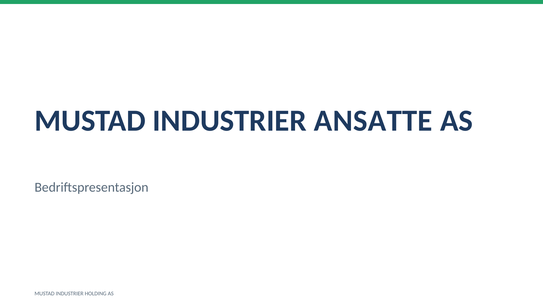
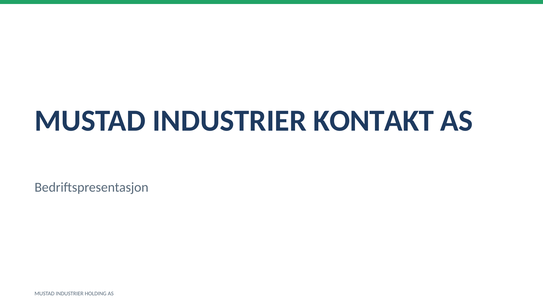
ANSATTE: ANSATTE -> KONTAKT (373, 120)
